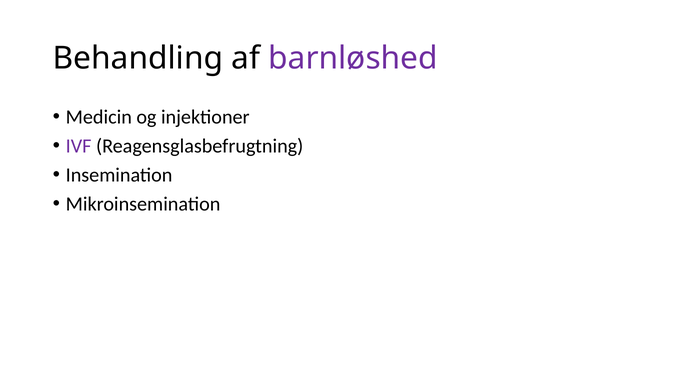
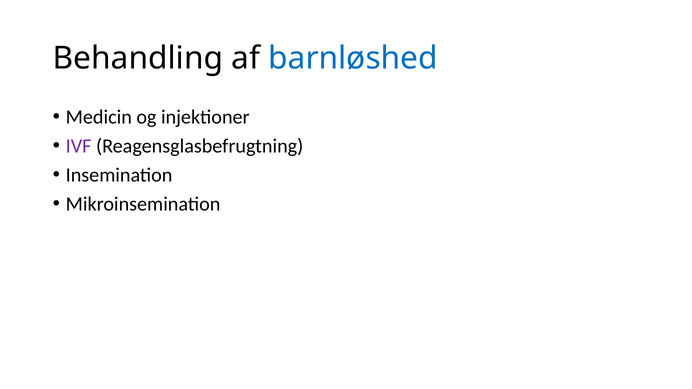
barnløshed colour: purple -> blue (353, 58)
